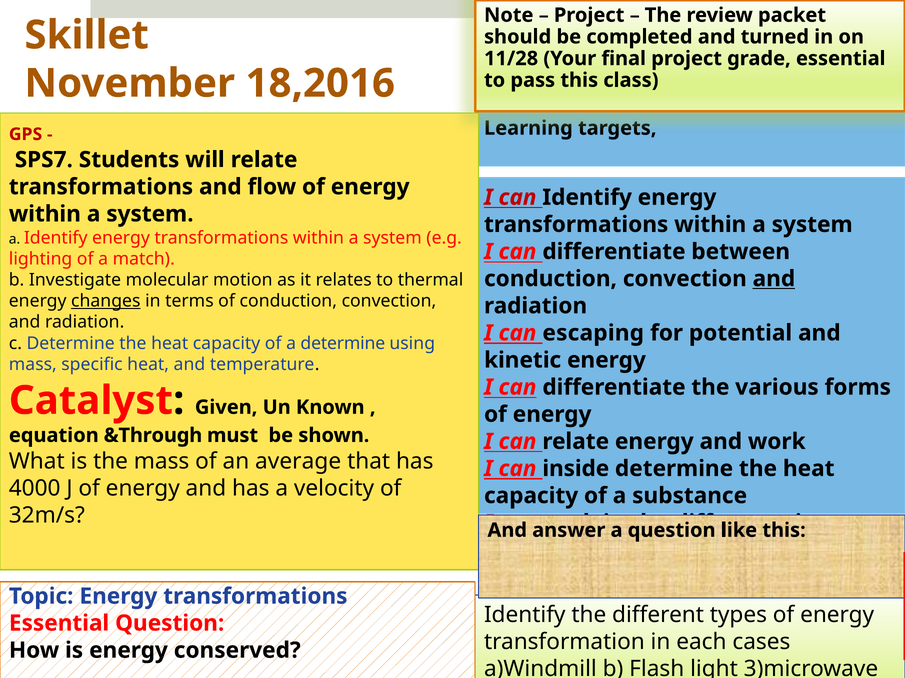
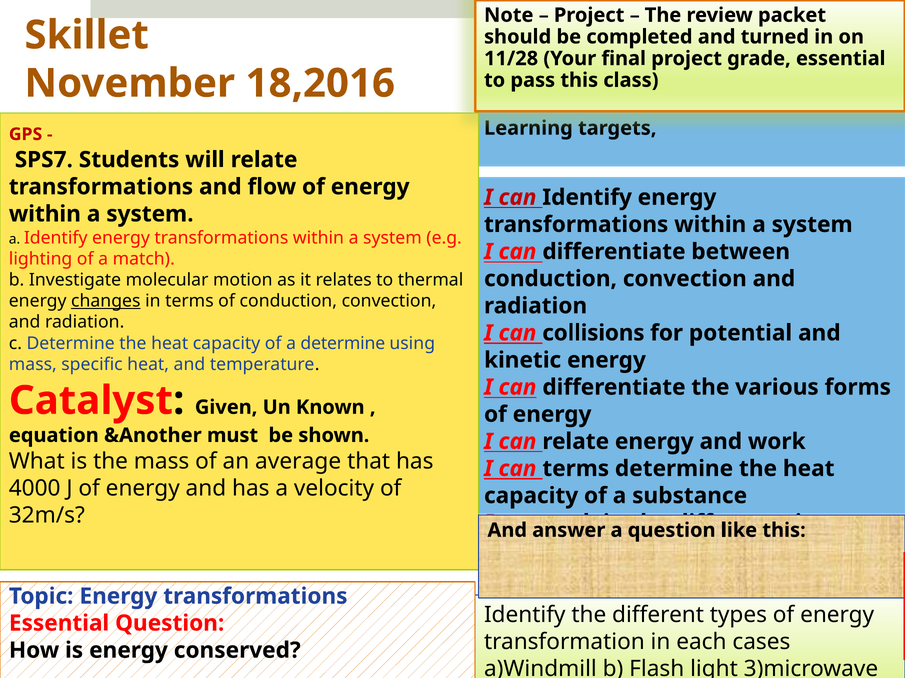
and underline: present -> none (774, 279)
escaping: escaping -> collisions (593, 333)
&Through: &Through -> &Another (153, 436)
can inside: inside -> terms (576, 469)
